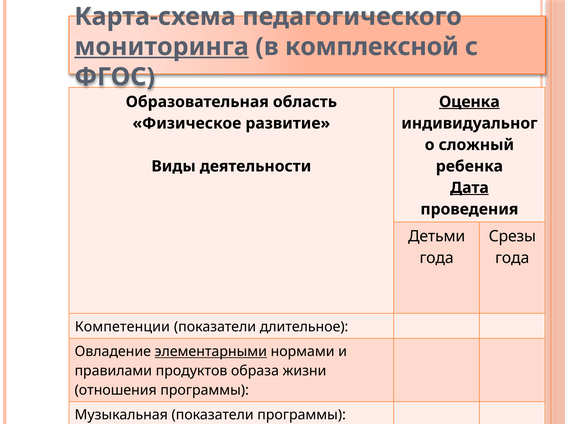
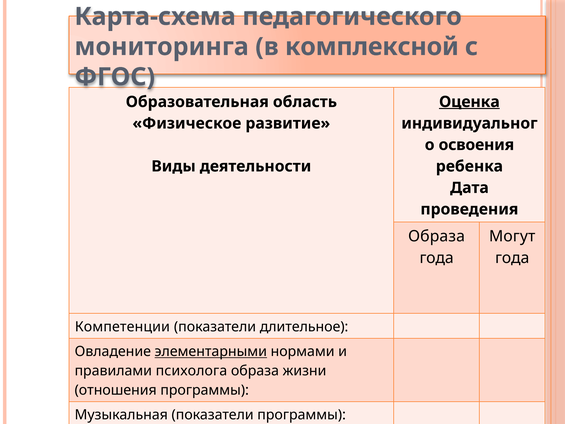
мониторинга underline: present -> none (162, 47)
сложный: сложный -> освоения (476, 145)
Дата underline: present -> none (469, 188)
Детьми: Детьми -> Образа (437, 236)
Срезы: Срезы -> Могут (512, 236)
продуктов: продуктов -> психолога (191, 371)
